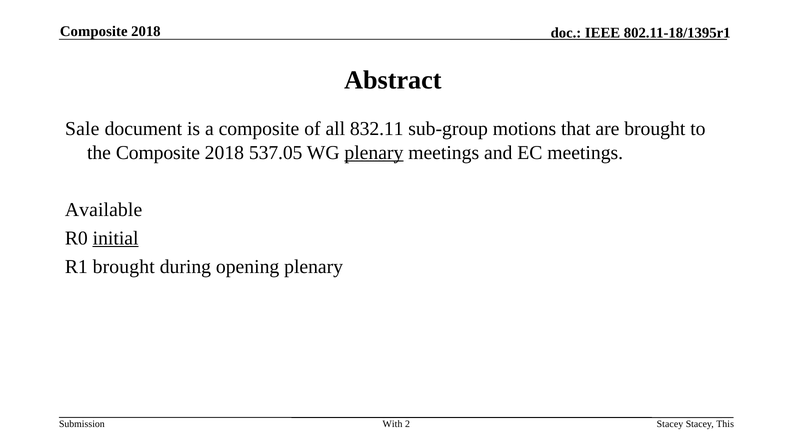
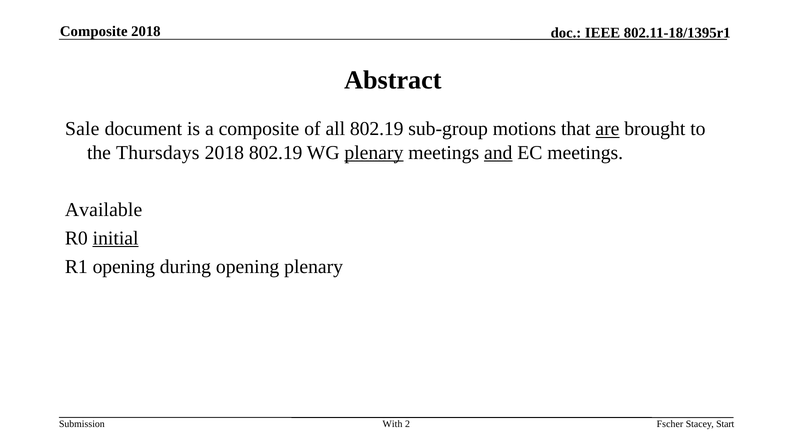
all 832.11: 832.11 -> 802.19 (377, 129)
are underline: none -> present (607, 129)
the Composite: Composite -> Thursdays (158, 153)
2018 537.05: 537.05 -> 802.19 (276, 153)
and underline: none -> present (498, 153)
R1 brought: brought -> opening (124, 267)
Stacey: Stacey -> Fscher (670, 424)
This: This -> Start (725, 424)
